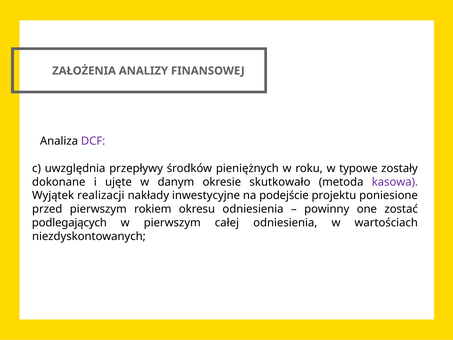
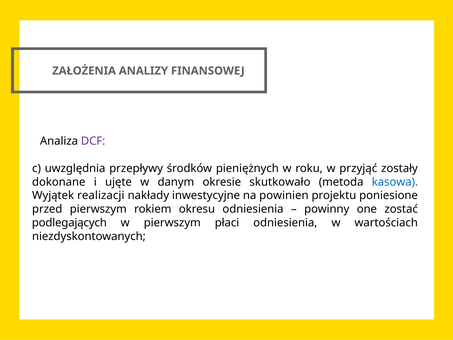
typowe: typowe -> przyjąć (358, 168)
kasowa colour: purple -> blue (395, 182)
podejście: podejście -> powinien (284, 195)
całej: całej -> płaci (227, 223)
